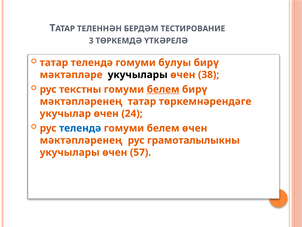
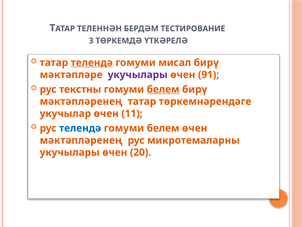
телендә underline: none -> present (92, 62)
булуы: булуы -> мисал (175, 62)
укучылары colour: black -> purple (138, 75)
38: 38 -> 91 (209, 75)
24: 24 -> 11 (132, 113)
грамоталылыкны: грамоталылыкны -> микротемаларны (193, 140)
57: 57 -> 20 (141, 152)
